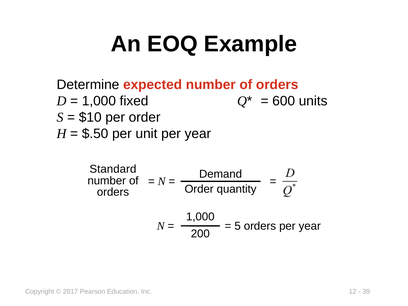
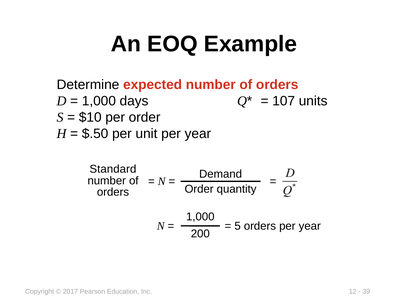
fixed: fixed -> days (134, 101)
600: 600 -> 107 (284, 101)
